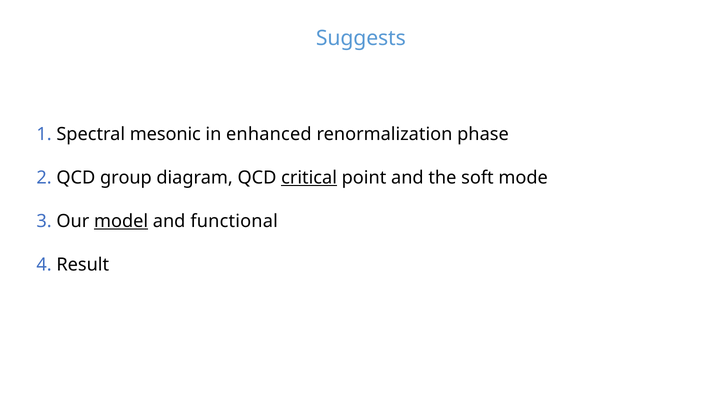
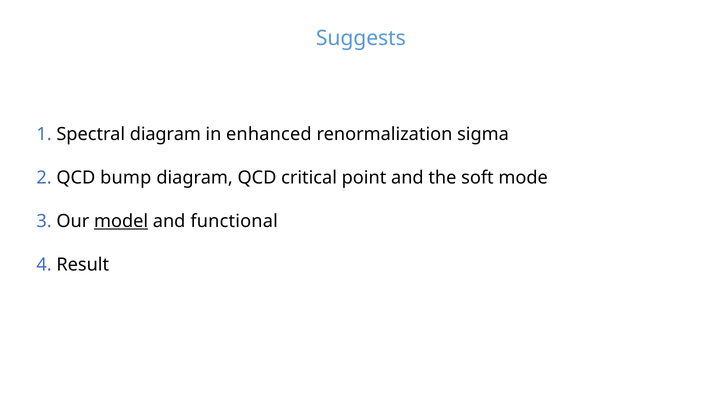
Spectral mesonic: mesonic -> diagram (165, 134)
phase: phase -> sigma (483, 134)
group: group -> bump (126, 178)
critical underline: present -> none (309, 178)
